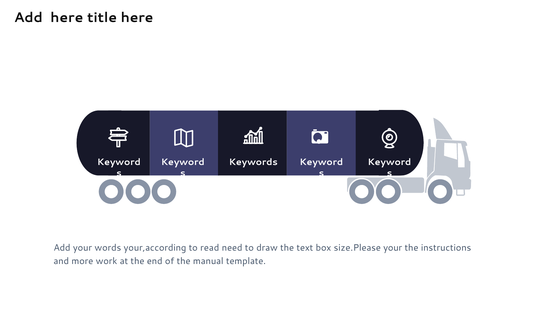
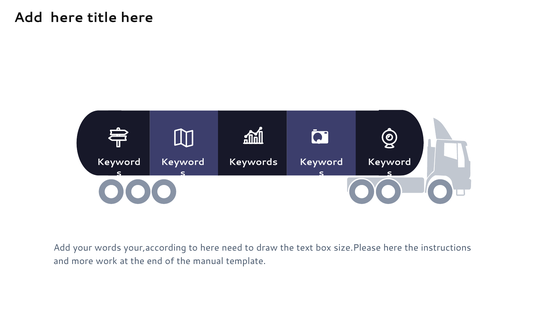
to read: read -> here (210, 248)
size.Please your: your -> here (393, 248)
